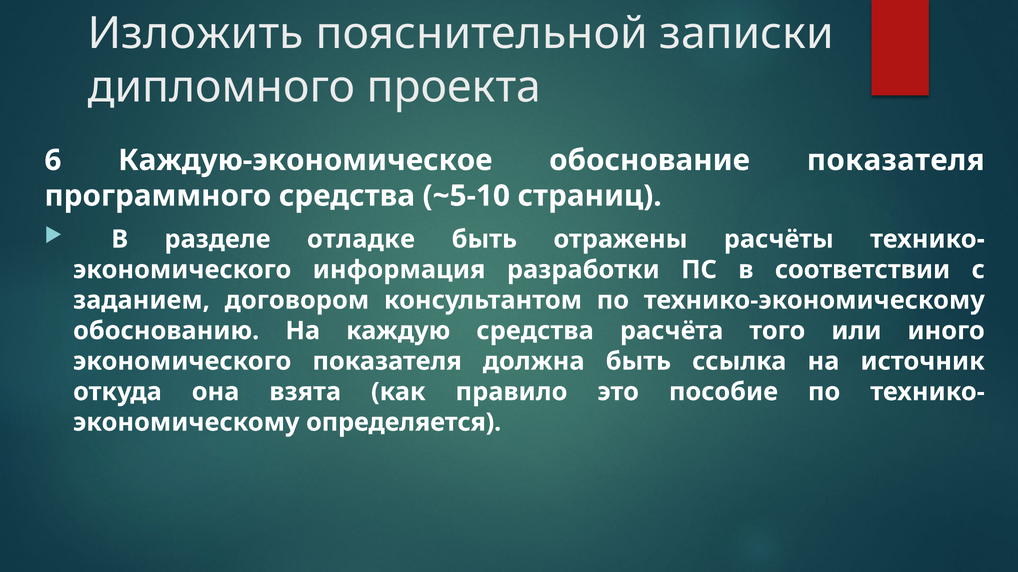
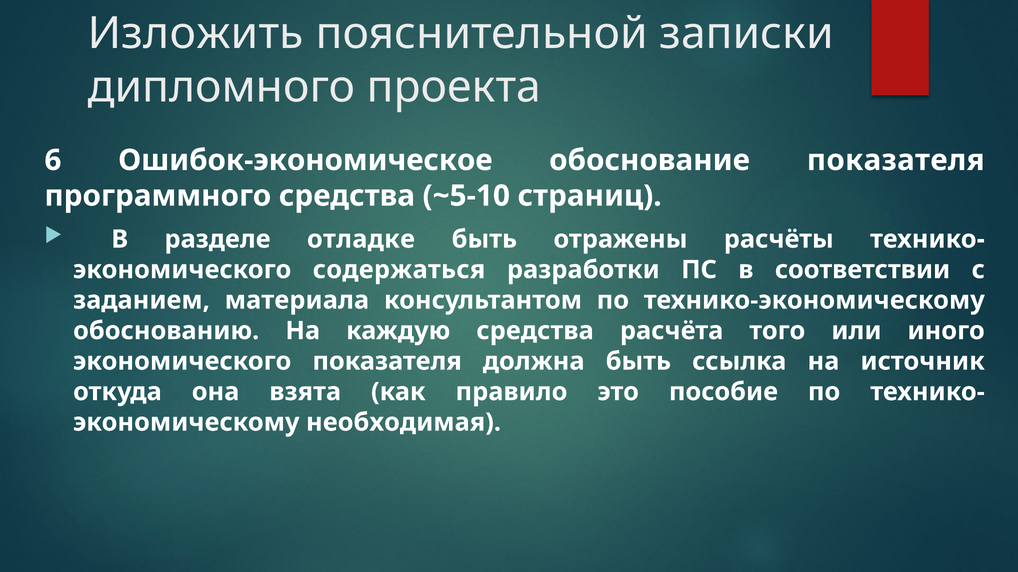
Каждую-экономическое: Каждую-экономическое -> Ошибок-экономическое (305, 160)
информация: информация -> содержаться (399, 270)
договором: договором -> материала (297, 301)
определяется: определяется -> необходимая (404, 423)
